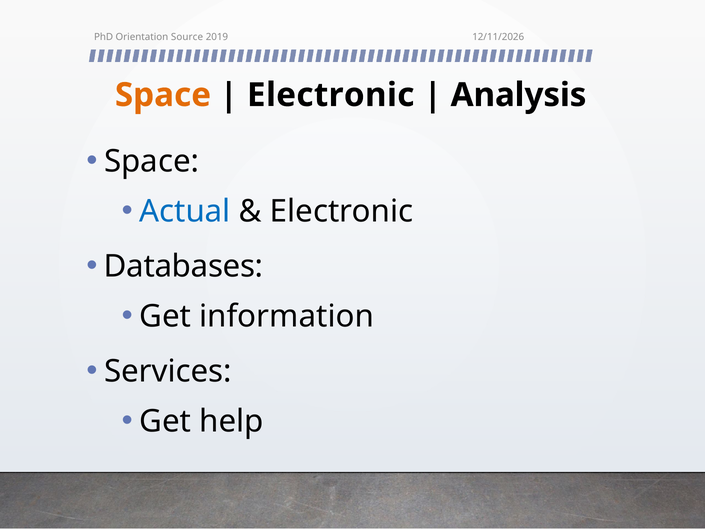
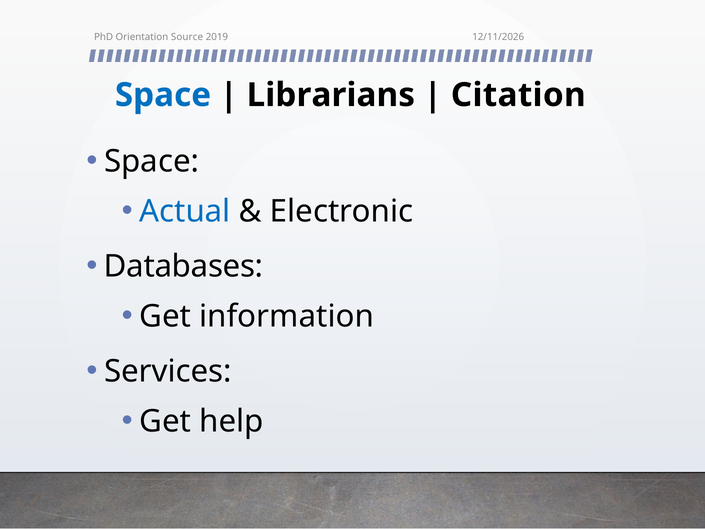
Space colour: orange -> blue (163, 95)
Electronic: Electronic -> Librarians (331, 95)
Analysis: Analysis -> Citation (518, 95)
